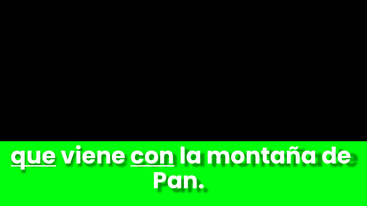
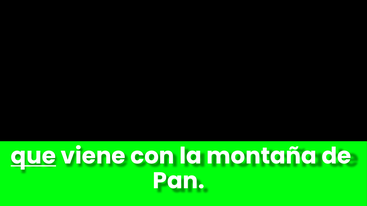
con underline: present -> none (152, 156)
